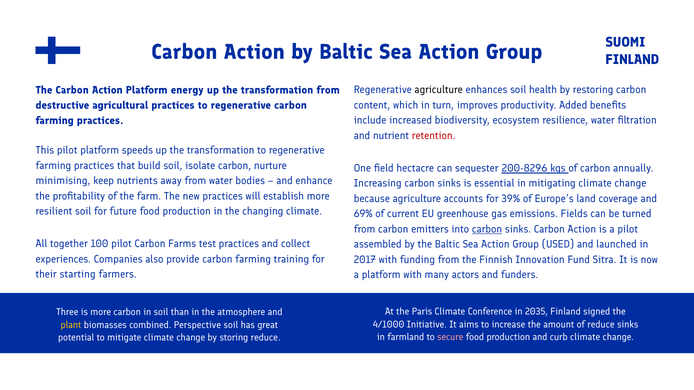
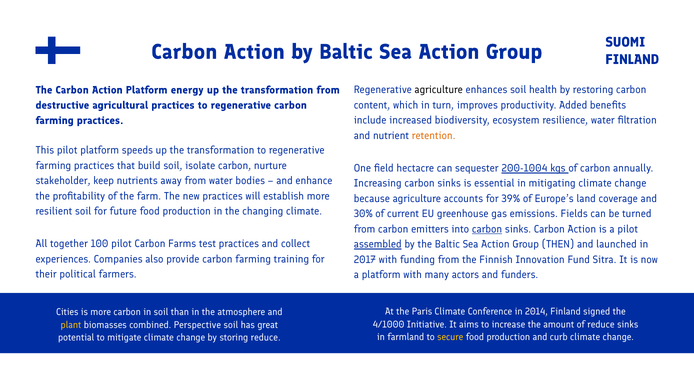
retention colour: red -> orange (434, 136)
200-8296: 200-8296 -> 200-1004 (524, 168)
minimising: minimising -> stakeholder (63, 181)
69%: 69% -> 30% (363, 214)
assembled underline: none -> present (378, 245)
USED: USED -> THEN (558, 245)
starting: starting -> political (78, 275)
2035: 2035 -> 2014 (536, 312)
Three: Three -> Cities (67, 312)
secure colour: pink -> yellow (450, 338)
